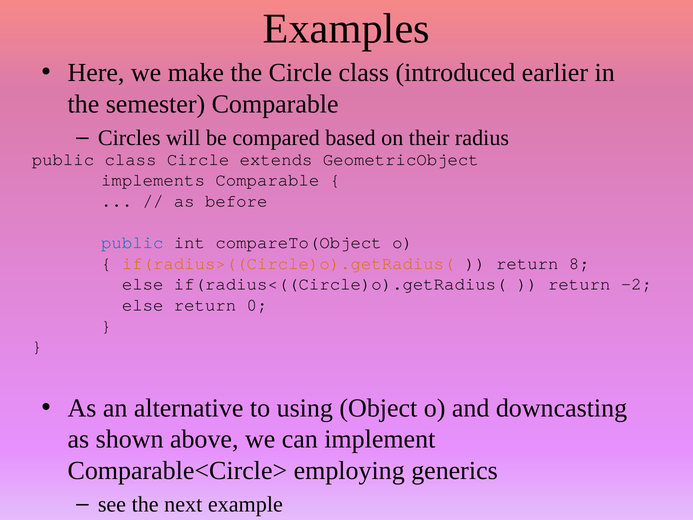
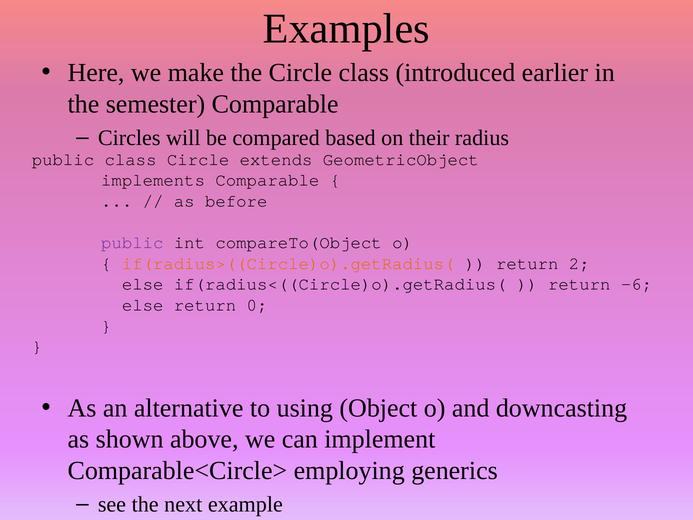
public colour: blue -> purple (132, 243)
8: 8 -> 2 (579, 263)
-2: -2 -> -6 (636, 284)
